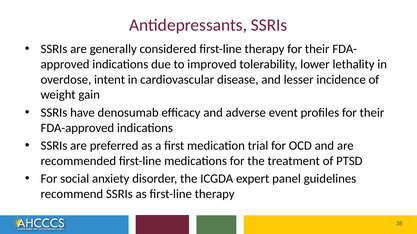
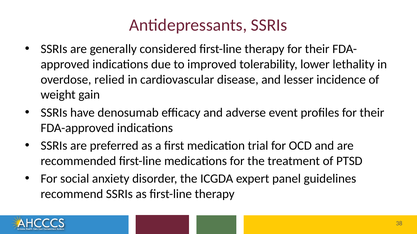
intent: intent -> relied (109, 80)
